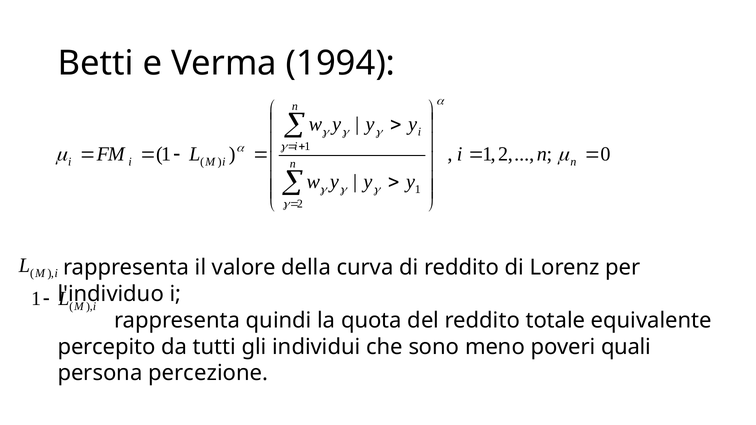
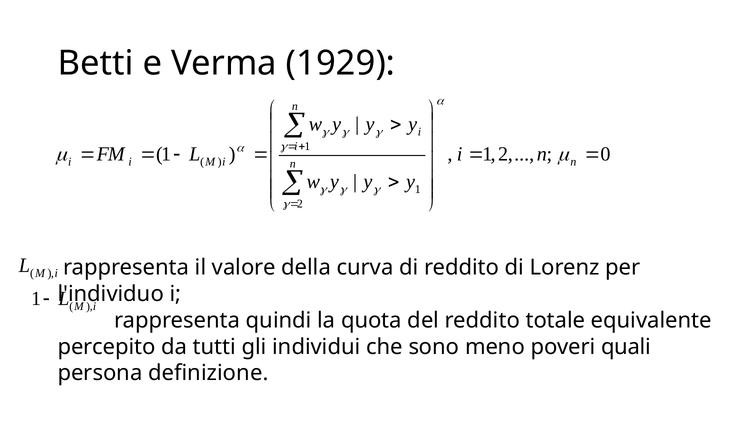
1994: 1994 -> 1929 (341, 64)
percezione: percezione -> definizione (208, 373)
